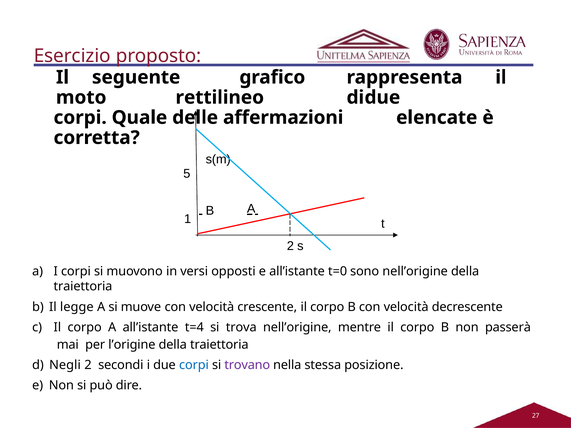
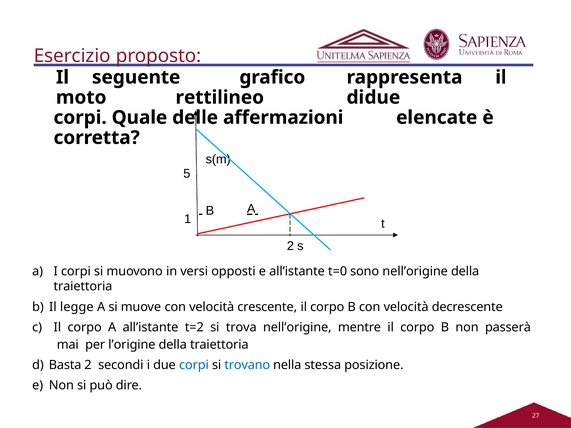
t=4: t=4 -> t=2 (194, 327)
Negli: Negli -> Basta (65, 365)
trovano colour: purple -> blue (247, 365)
